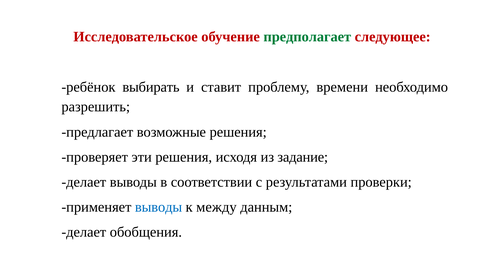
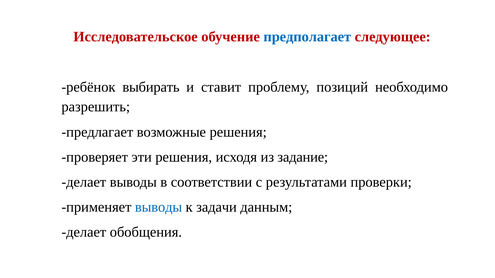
предполагает colour: green -> blue (307, 37)
времени: времени -> позиций (342, 87)
между: между -> задачи (217, 207)
